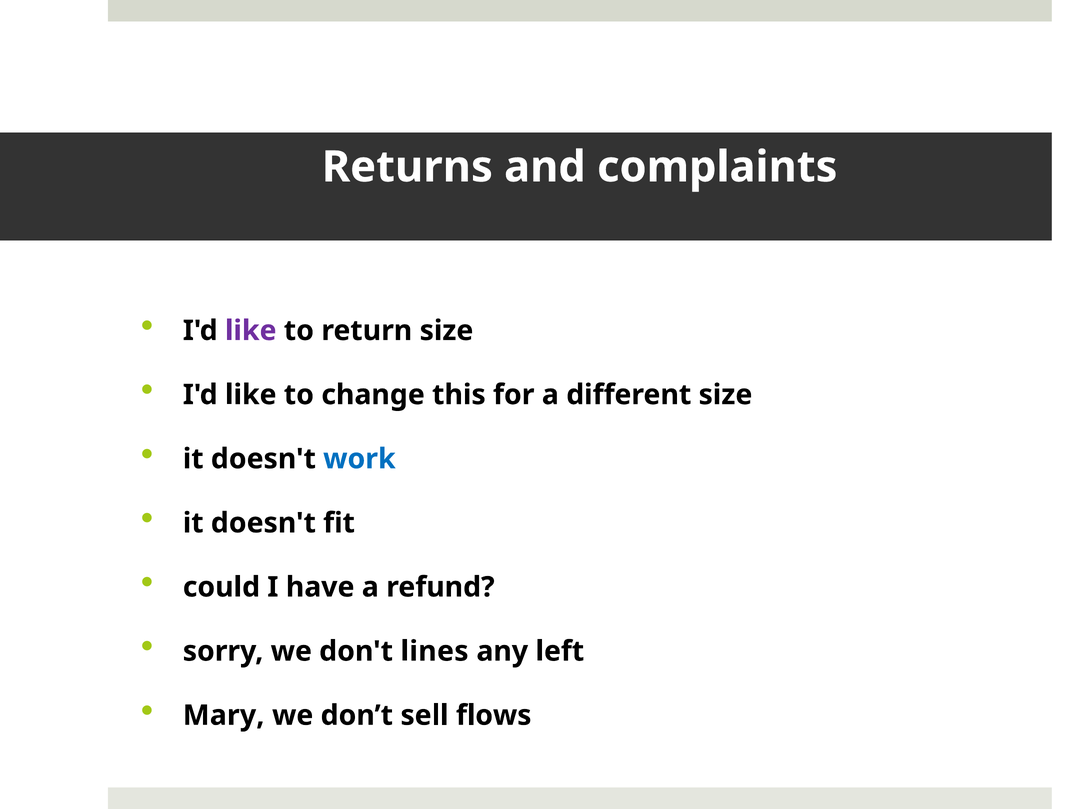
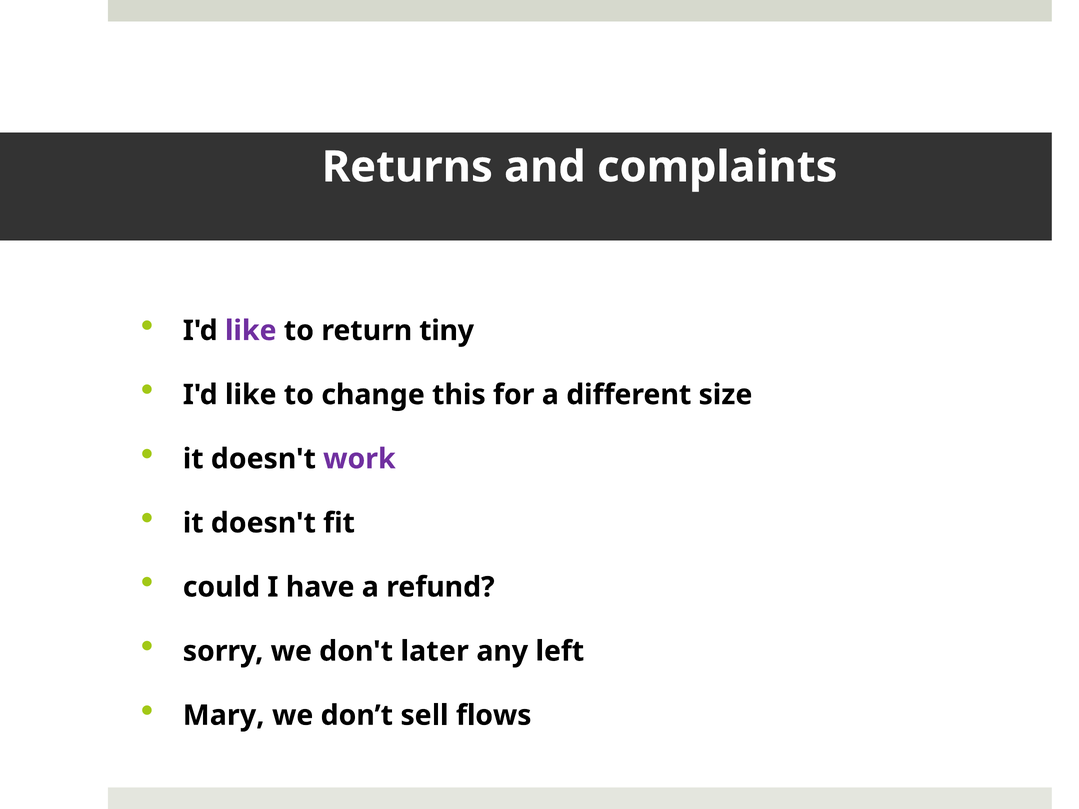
return size: size -> tiny (447, 331)
work colour: blue -> purple (359, 459)
lines: lines -> later (435, 651)
